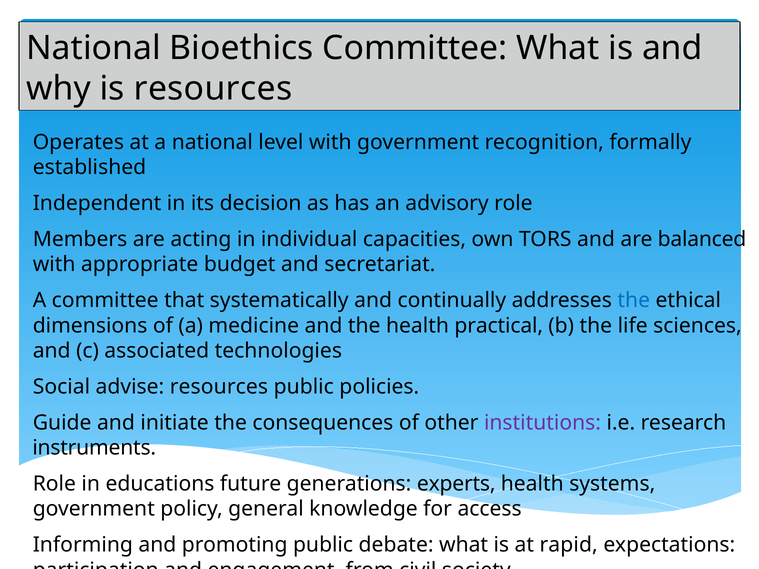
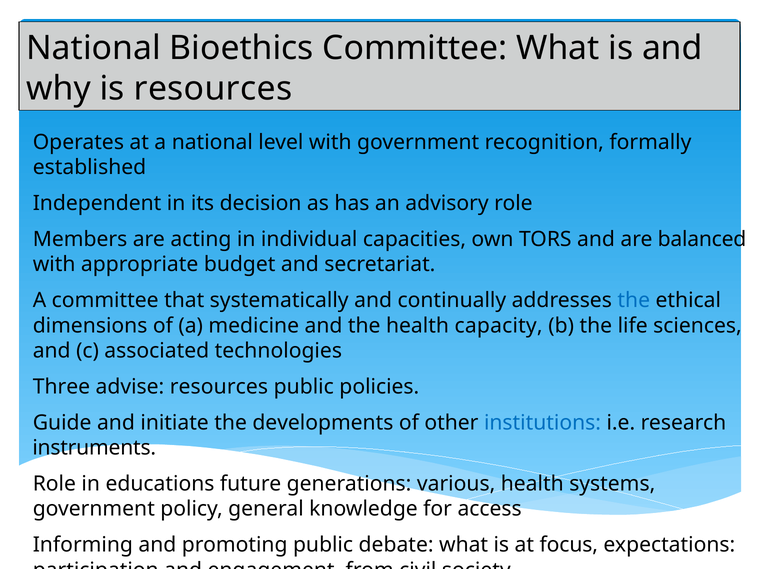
practical: practical -> capacity (499, 326)
Social: Social -> Three (61, 387)
consequences: consequences -> developments (323, 423)
institutions colour: purple -> blue (542, 423)
experts: experts -> various (456, 484)
rapid: rapid -> focus (569, 545)
